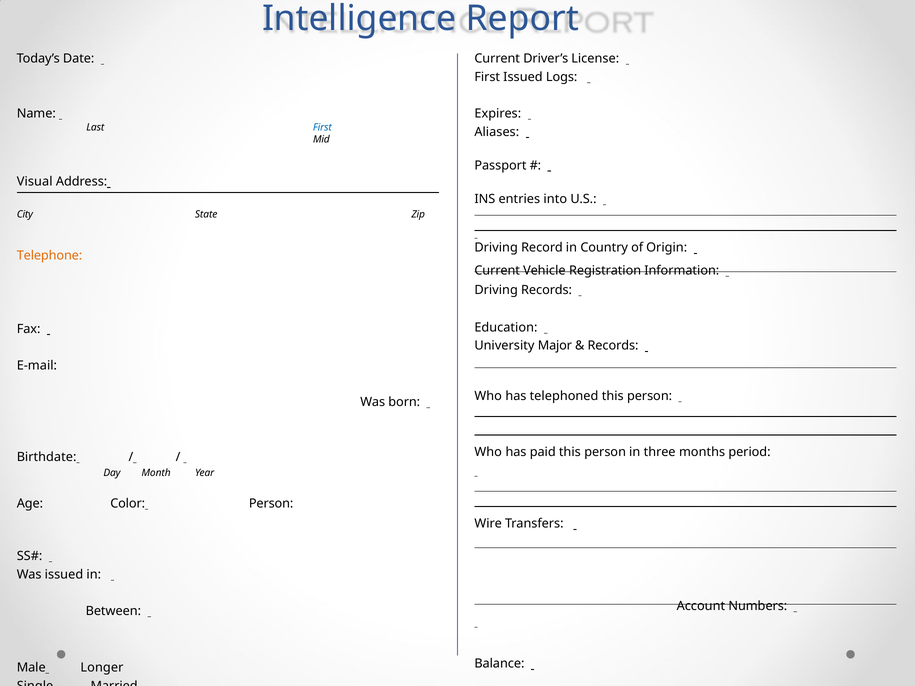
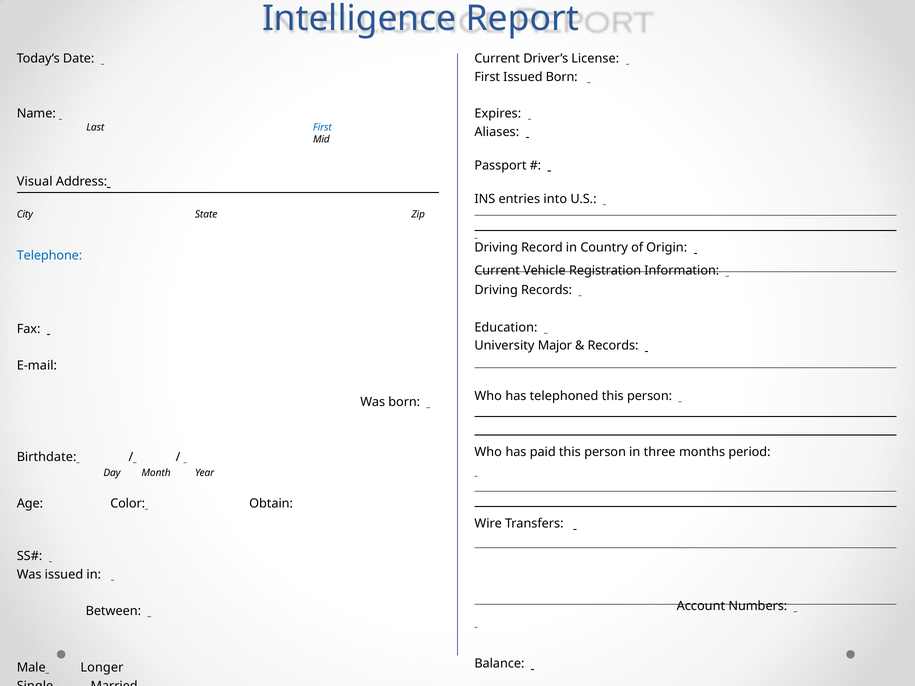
Issued Logs: Logs -> Born (562, 77)
Telephone colour: orange -> blue (49, 256)
Color Person: Person -> Obtain (271, 504)
